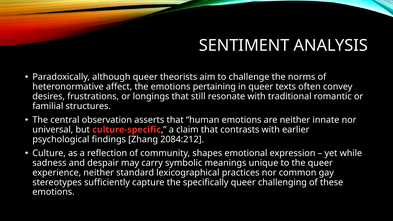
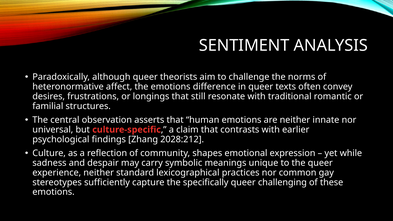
pertaining: pertaining -> difference (214, 87)
2084:212: 2084:212 -> 2028:212 (182, 139)
